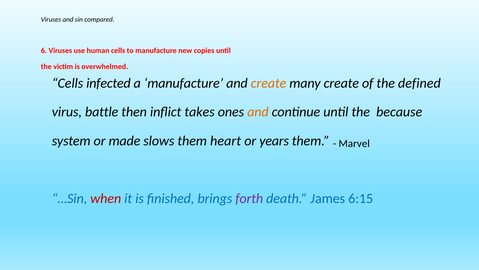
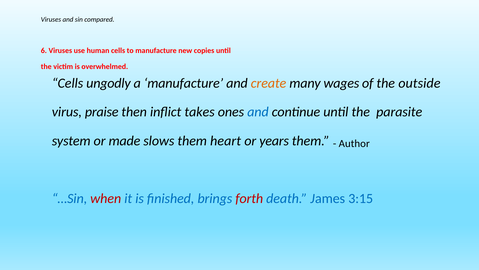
infected: infected -> ungodly (108, 83)
many create: create -> wages (341, 83)
defined: defined -> outside (419, 83)
battle: battle -> praise (102, 112)
and colour: orange -> blue (258, 112)
because: because -> parasite (399, 112)
Marvel: Marvel -> Author (354, 143)
forth colour: purple -> red (249, 198)
6:15: 6:15 -> 3:15 (361, 198)
